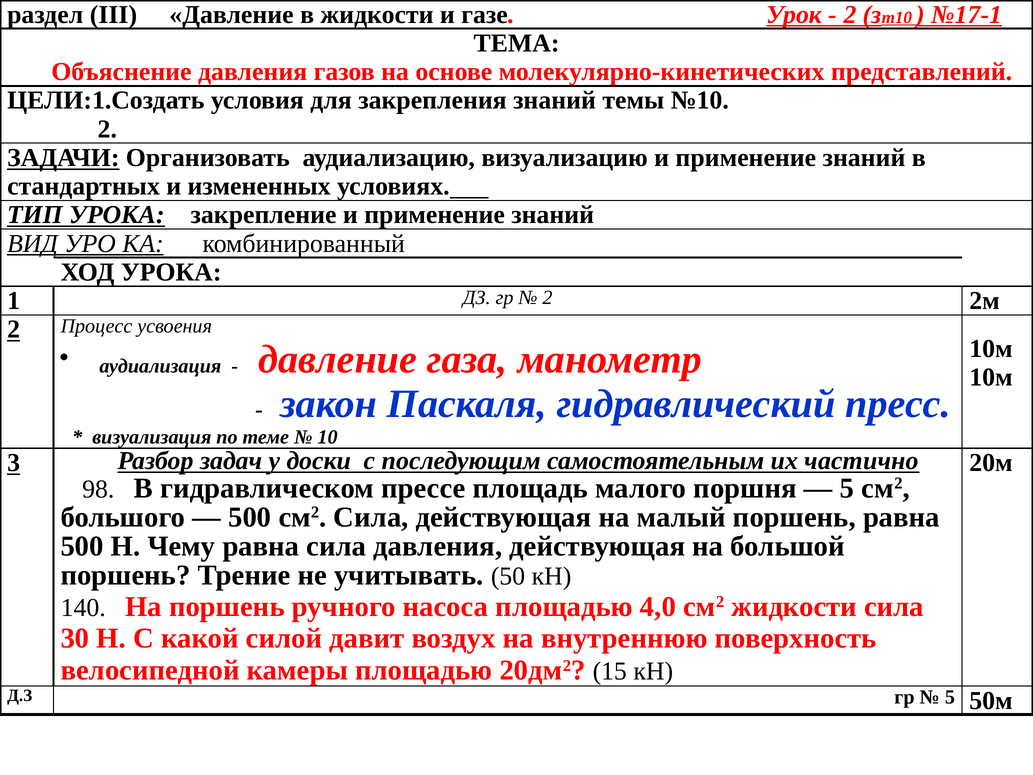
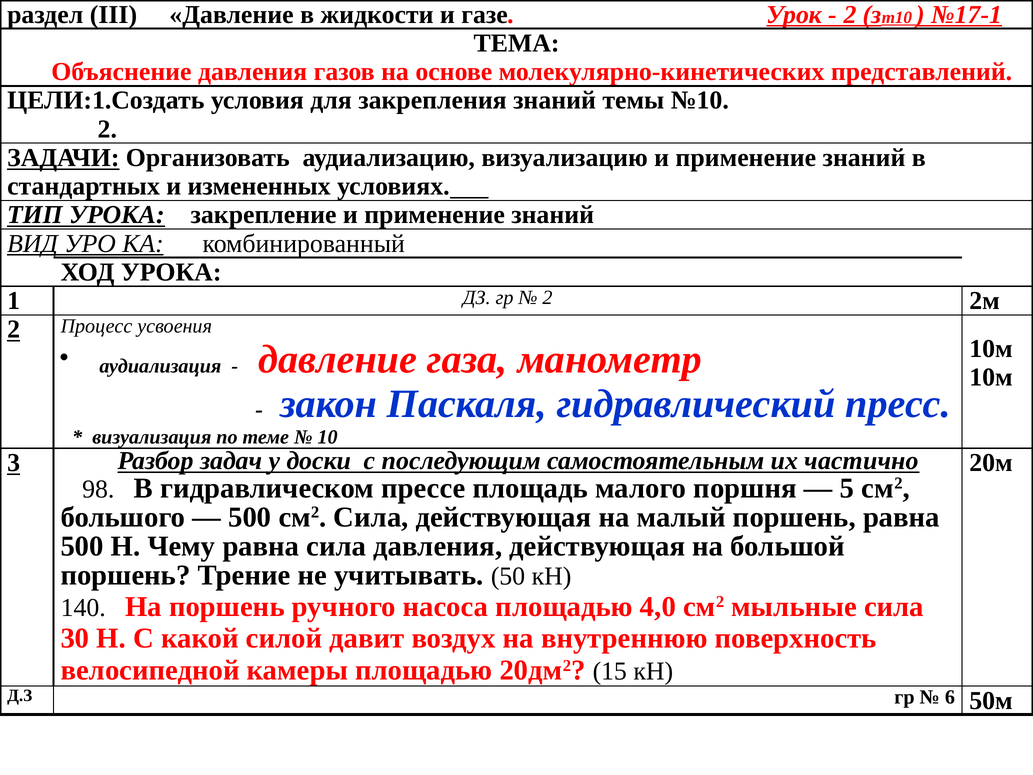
см2 жидкости: жидкости -> мыльные (794, 606)
5: 5 -> 6 (950, 697)
